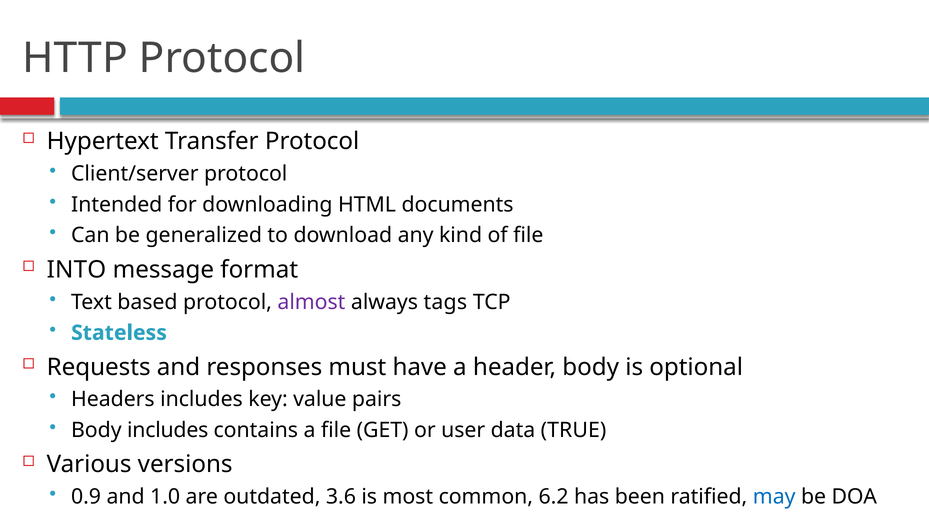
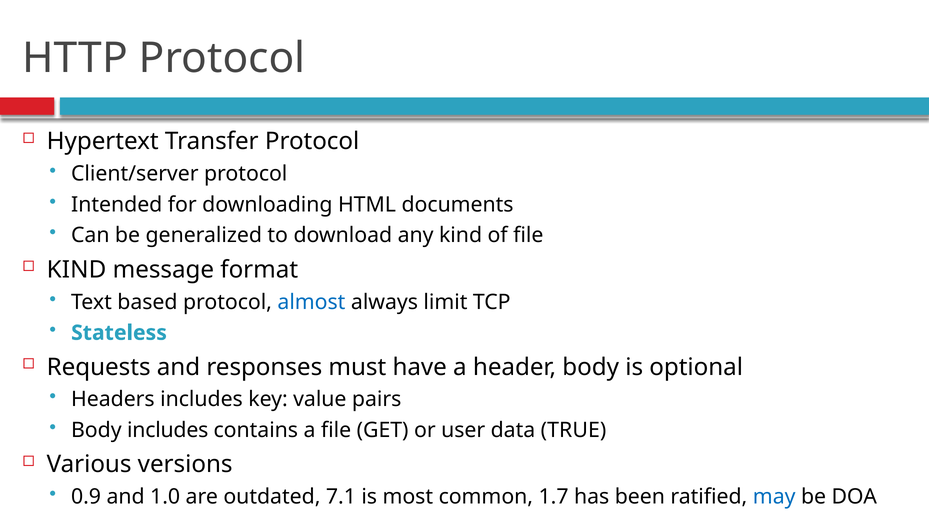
INTO: INTO -> KIND (77, 270)
almost colour: purple -> blue (311, 302)
tags: tags -> limit (445, 302)
3.6: 3.6 -> 7.1 (341, 497)
6.2: 6.2 -> 1.7 (554, 497)
